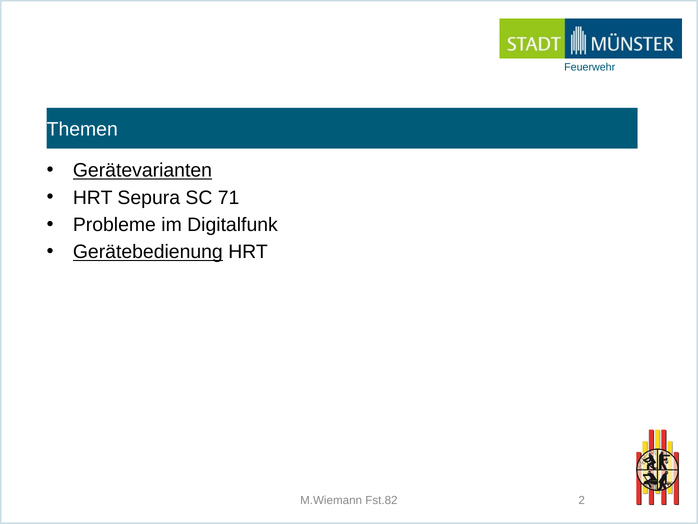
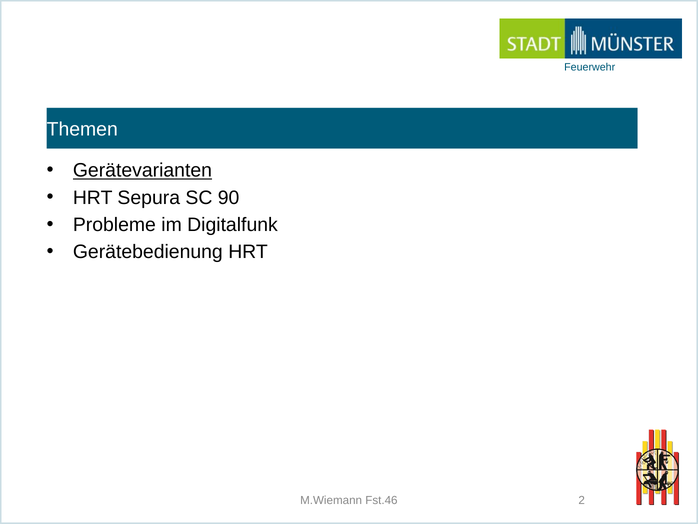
71: 71 -> 90 (229, 197)
Gerätebedienung underline: present -> none (148, 252)
Fst.82: Fst.82 -> Fst.46 (381, 500)
